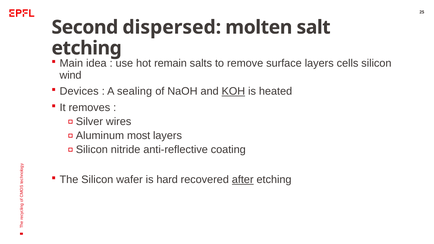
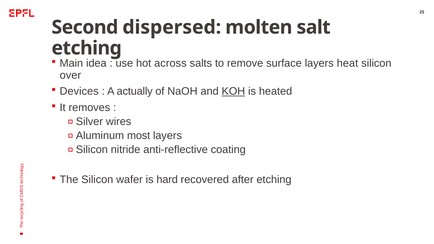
remain: remain -> across (170, 63)
cells: cells -> heat (347, 63)
wind: wind -> over (70, 75)
sealing: sealing -> actually (135, 91)
after underline: present -> none (243, 180)
